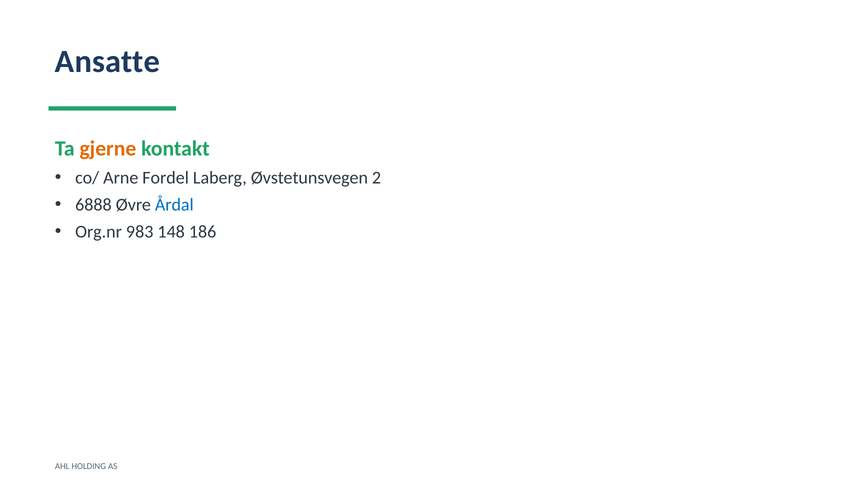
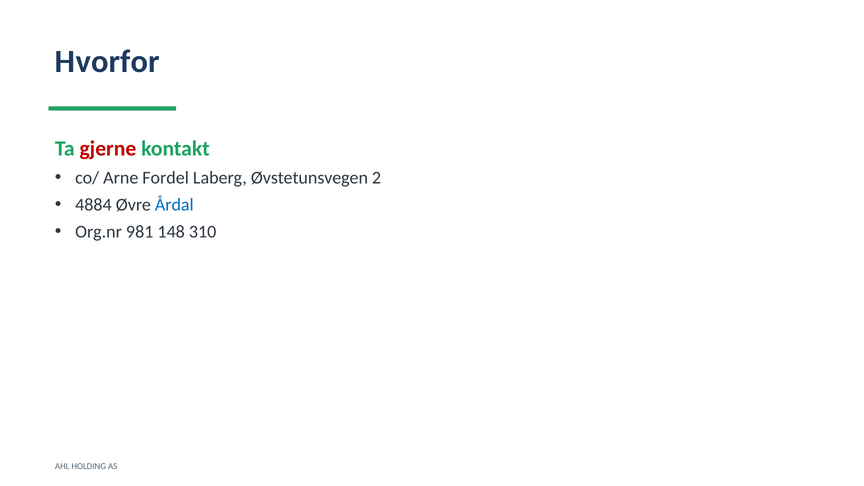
Ansatte: Ansatte -> Hvorfor (107, 62)
gjerne colour: orange -> red (108, 149)
6888: 6888 -> 4884 (93, 205)
983: 983 -> 981 (140, 232)
186: 186 -> 310 (203, 232)
